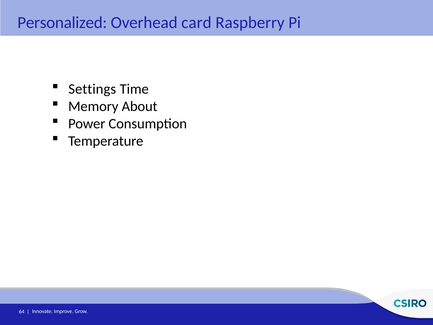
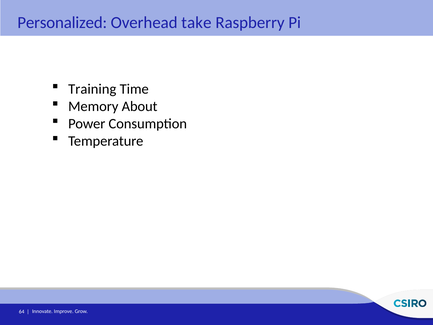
card: card -> take (196, 23)
Settings: Settings -> Training (92, 89)
